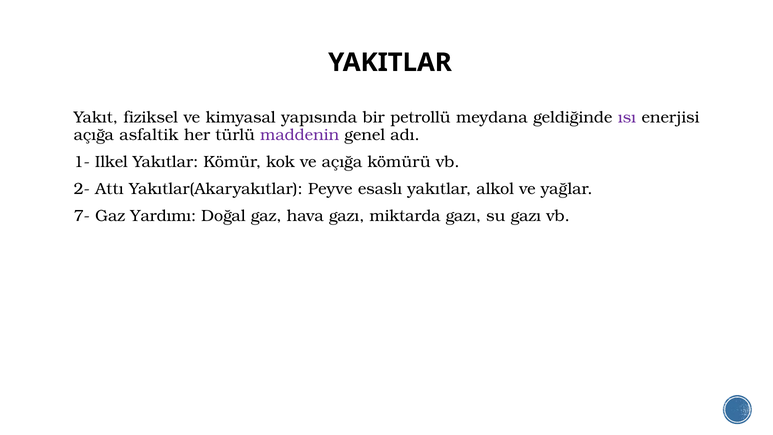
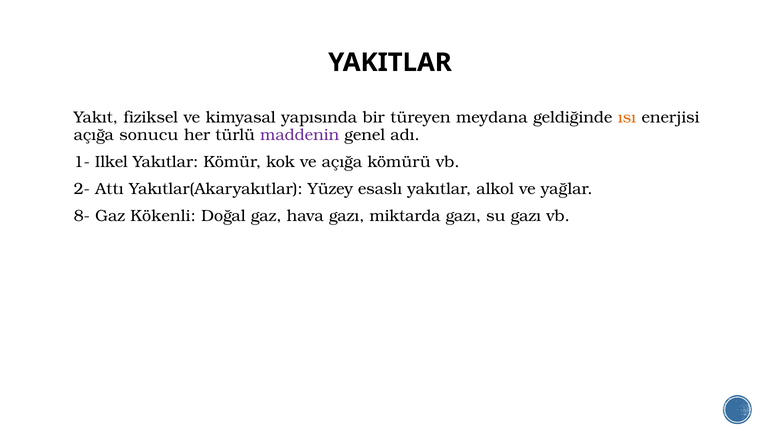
petrollü: petrollü -> türeyen (420, 118)
ısı colour: purple -> orange (627, 118)
asfaltik: asfaltik -> sonucu (149, 135)
Peyve: Peyve -> Yüzey (330, 189)
7-: 7- -> 8- (82, 216)
Yardımı: Yardımı -> Kökenli (163, 216)
